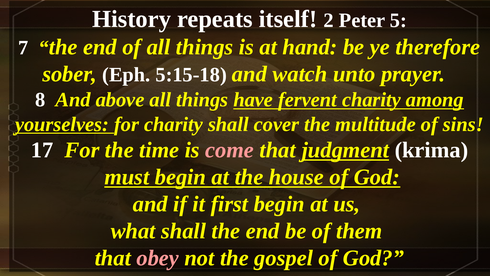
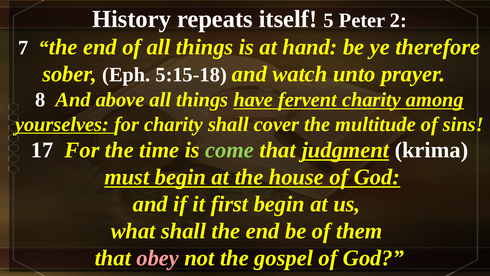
2: 2 -> 5 (329, 20)
5: 5 -> 2 (399, 20)
come colour: pink -> light green (230, 150)
